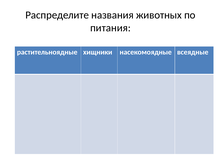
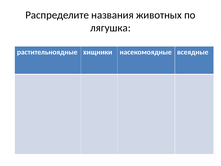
питания: питания -> лягушка (110, 28)
